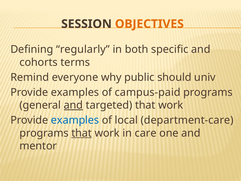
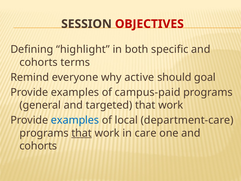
OBJECTIVES colour: orange -> red (149, 24)
regularly: regularly -> highlight (83, 49)
public: public -> active (139, 77)
univ: univ -> goal (205, 77)
and underline: present -> none (73, 105)
mentor: mentor -> cohorts (38, 146)
